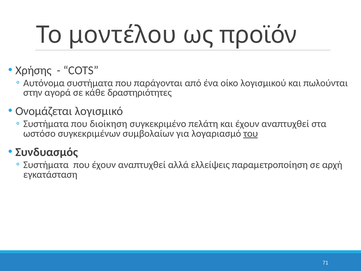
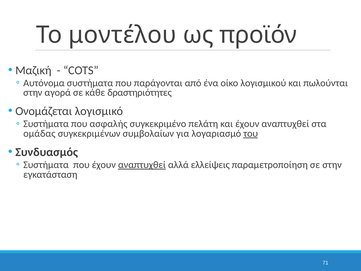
Χρήσης: Χρήσης -> Μαζική (33, 70)
διοίκηση: διοίκηση -> ασφαλής (108, 124)
ωστόσο: ωστόσο -> ομάδας (39, 133)
αναπτυχθεί underline: none -> present (142, 165)
σε αρχή: αρχή -> στην (332, 165)
